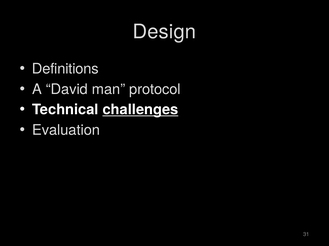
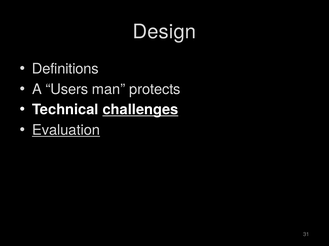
David: David -> Users (67, 89)
protocol: protocol -> protects (155, 89)
Evaluation underline: none -> present (66, 130)
